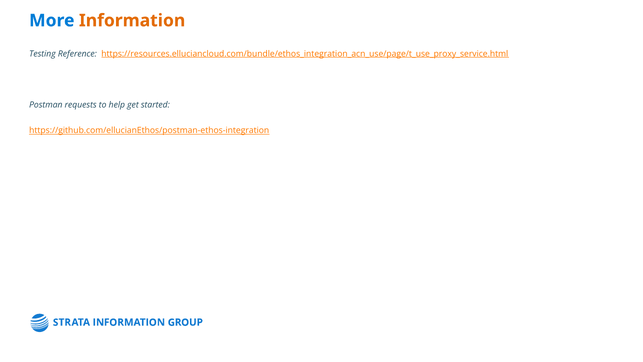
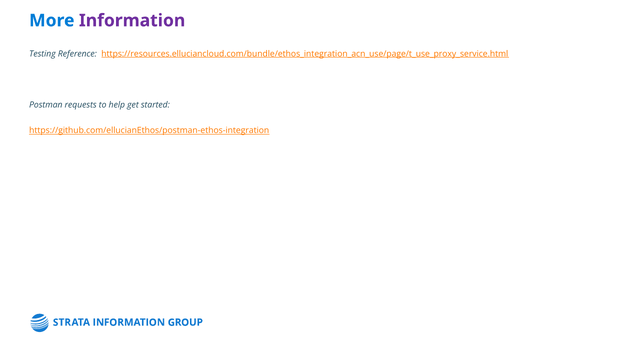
Information colour: orange -> purple (132, 21)
